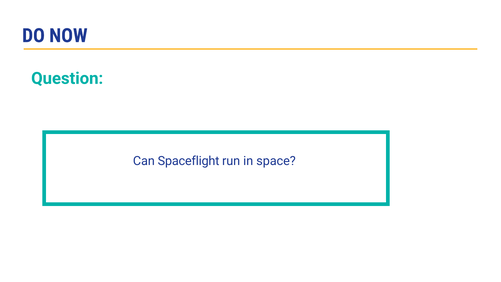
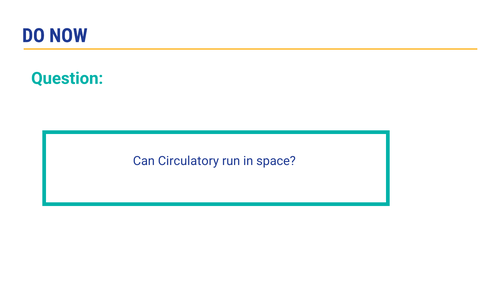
Spaceflight: Spaceflight -> Circulatory (188, 161)
